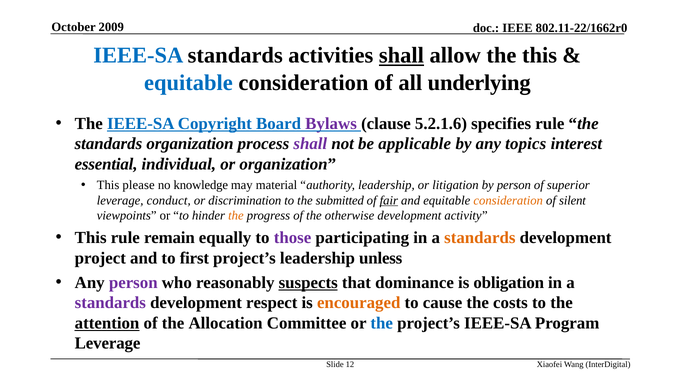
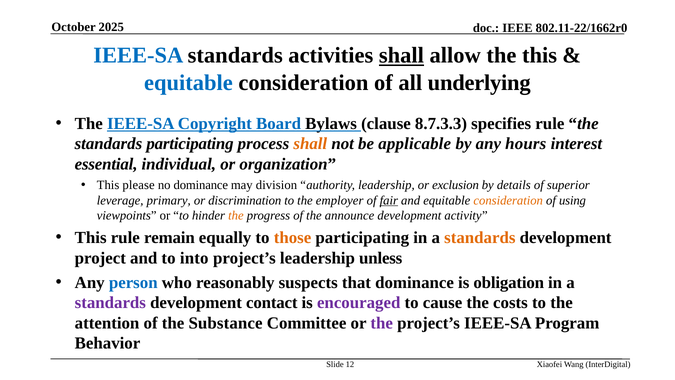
2009: 2009 -> 2025 (111, 27)
Bylaws colour: purple -> black (331, 124)
5.2.1.6: 5.2.1.6 -> 8.7.3.3 (441, 124)
standards organization: organization -> participating (190, 144)
shall colour: purple -> orange (310, 144)
topics: topics -> hours (526, 144)
no knowledge: knowledge -> dominance (201, 185)
material: material -> division (276, 185)
litigation: litigation -> exclusion (456, 185)
by person: person -> details (514, 185)
conduct: conduct -> primary (169, 200)
submitted: submitted -> employer (340, 200)
silent: silent -> using (572, 200)
otherwise: otherwise -> announce (350, 215)
those colour: purple -> orange (293, 238)
first: first -> into (194, 258)
person colour: purple -> blue (133, 282)
suspects underline: present -> none (308, 282)
respect: respect -> contact (272, 303)
encouraged colour: orange -> purple (359, 303)
attention underline: present -> none (107, 323)
Allocation: Allocation -> Substance (226, 323)
the colour: blue -> purple (382, 323)
Leverage: Leverage -> Behavior (107, 343)
